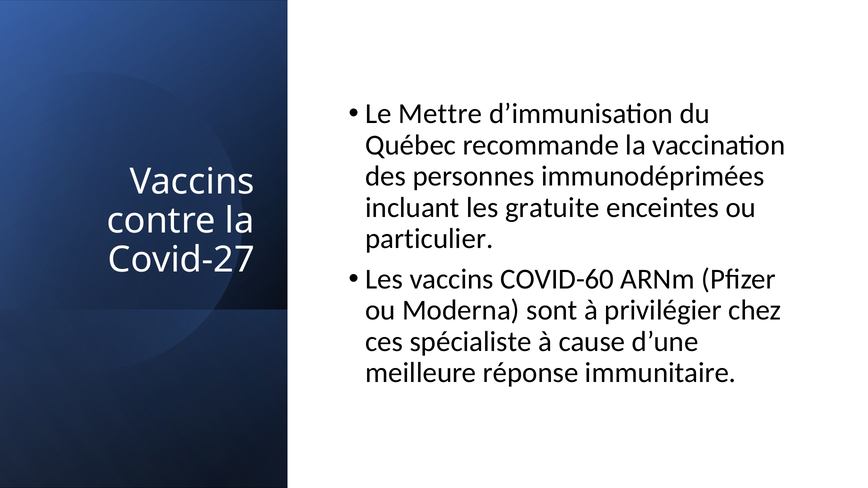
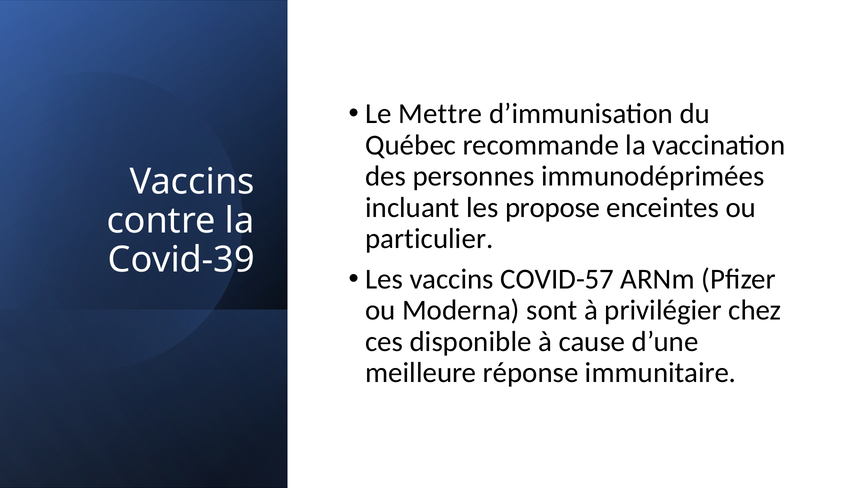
gratuite: gratuite -> propose (552, 208)
Covid-27: Covid-27 -> Covid-39 (181, 260)
COVID-60: COVID-60 -> COVID-57 (557, 279)
spécialiste: spécialiste -> disponible (471, 342)
